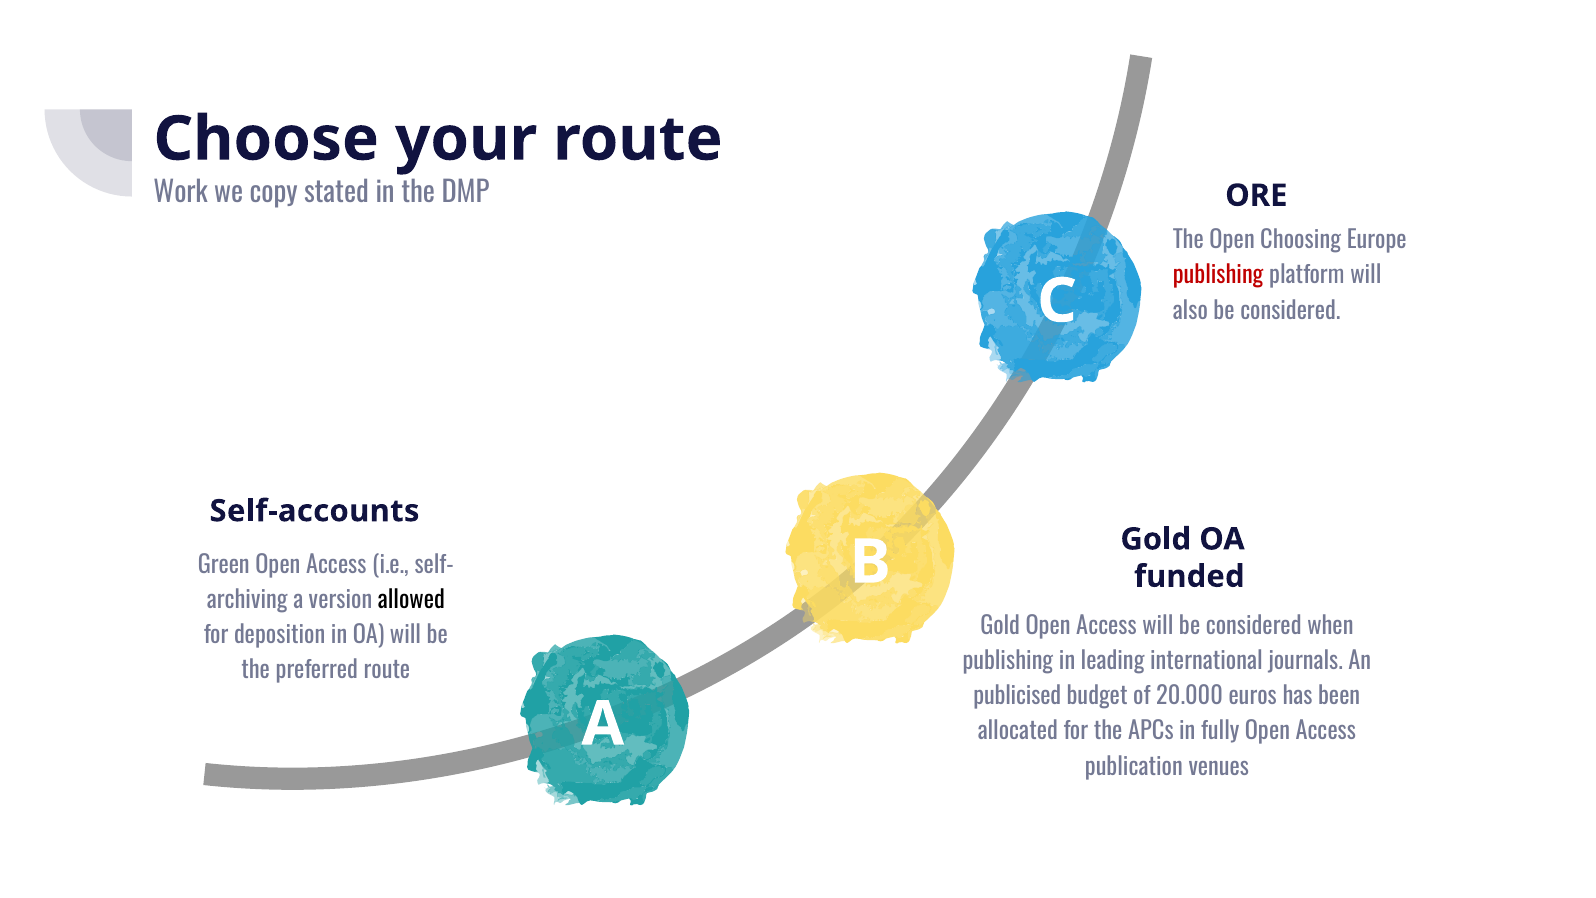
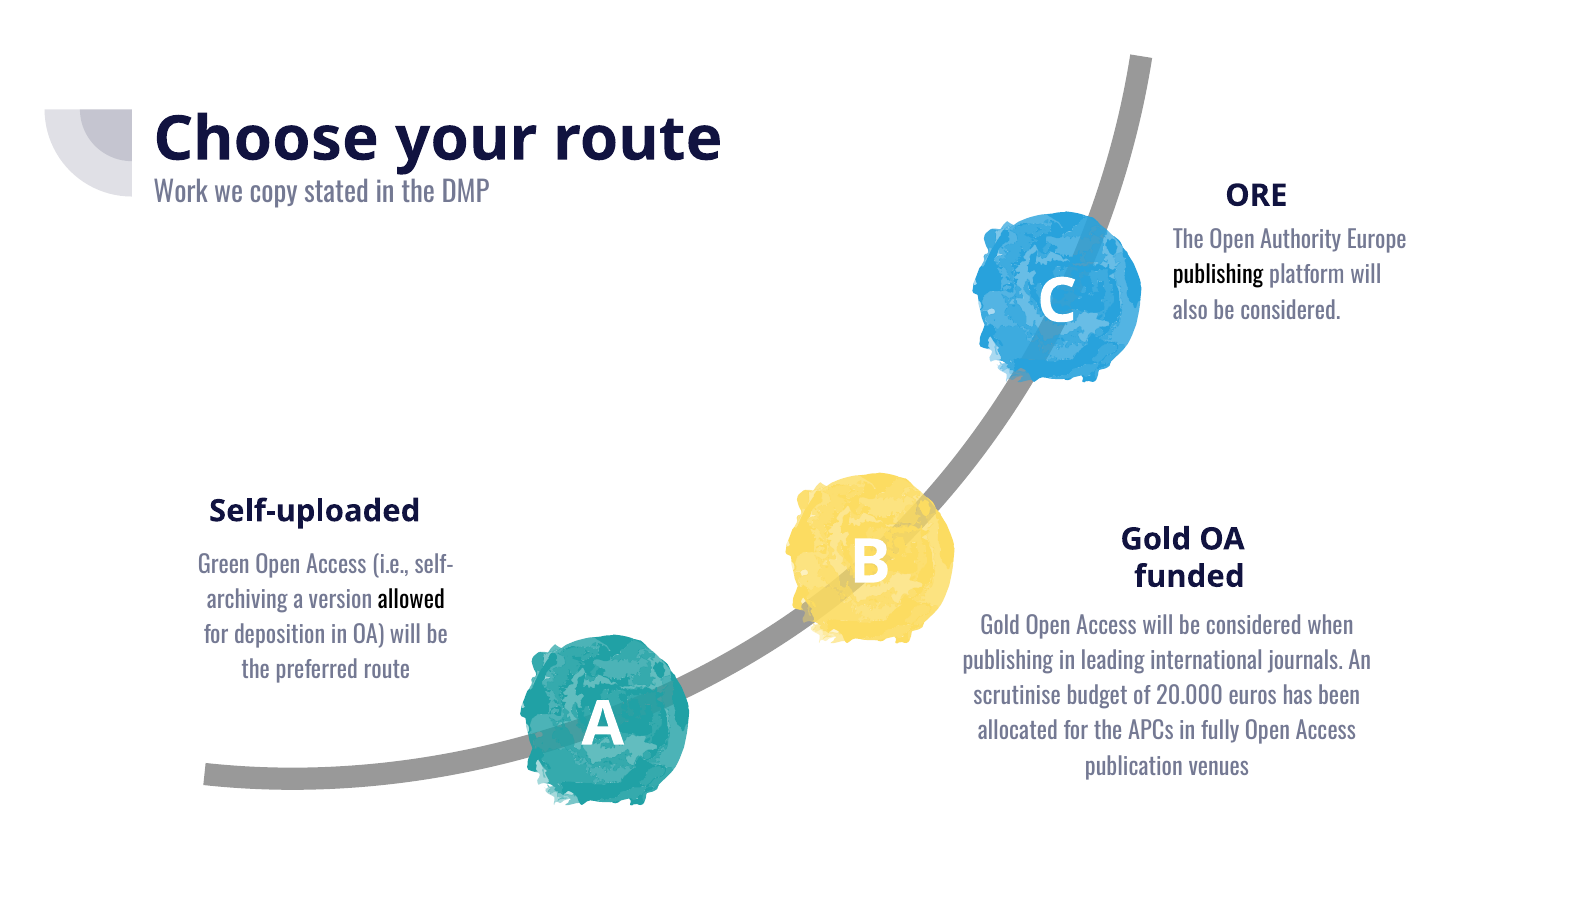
Choosing: Choosing -> Authority (1301, 241)
publishing colour: red -> black (1218, 276)
Self-accounts: Self-accounts -> Self-uploaded (315, 511)
publicised: publicised -> scrutinise (1017, 697)
